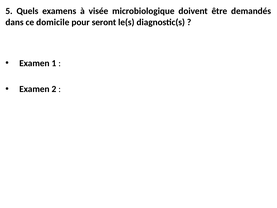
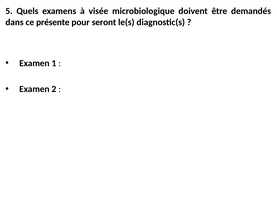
domicile: domicile -> présente (53, 22)
